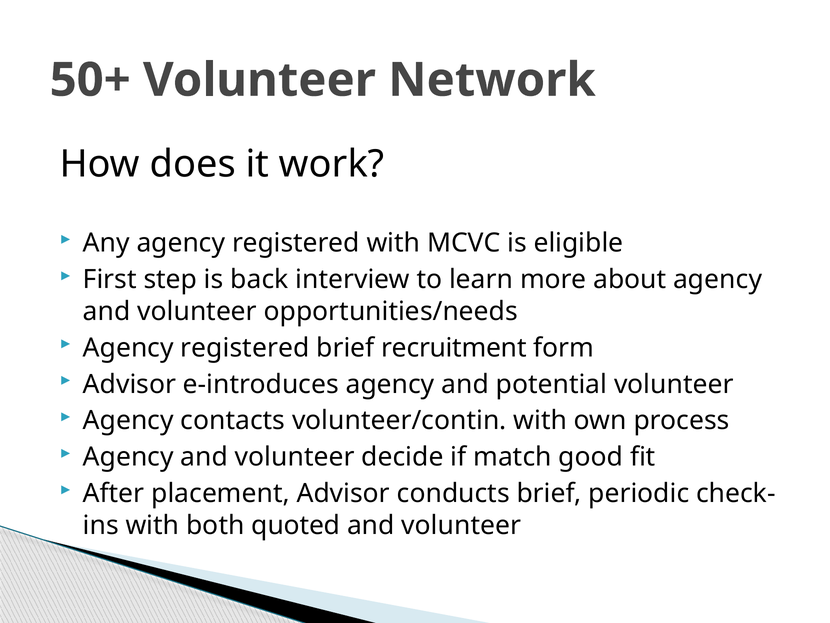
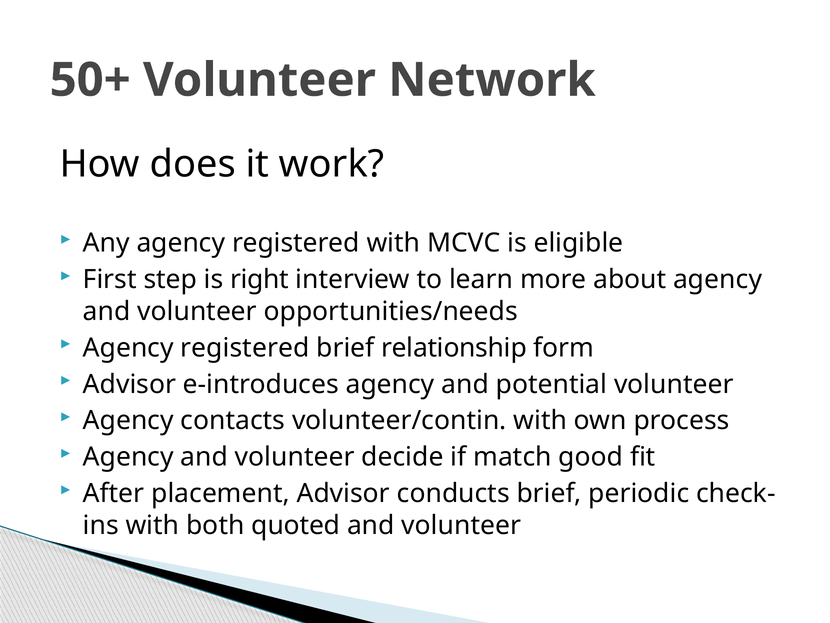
back: back -> right (260, 279)
recruitment: recruitment -> relationship (454, 348)
